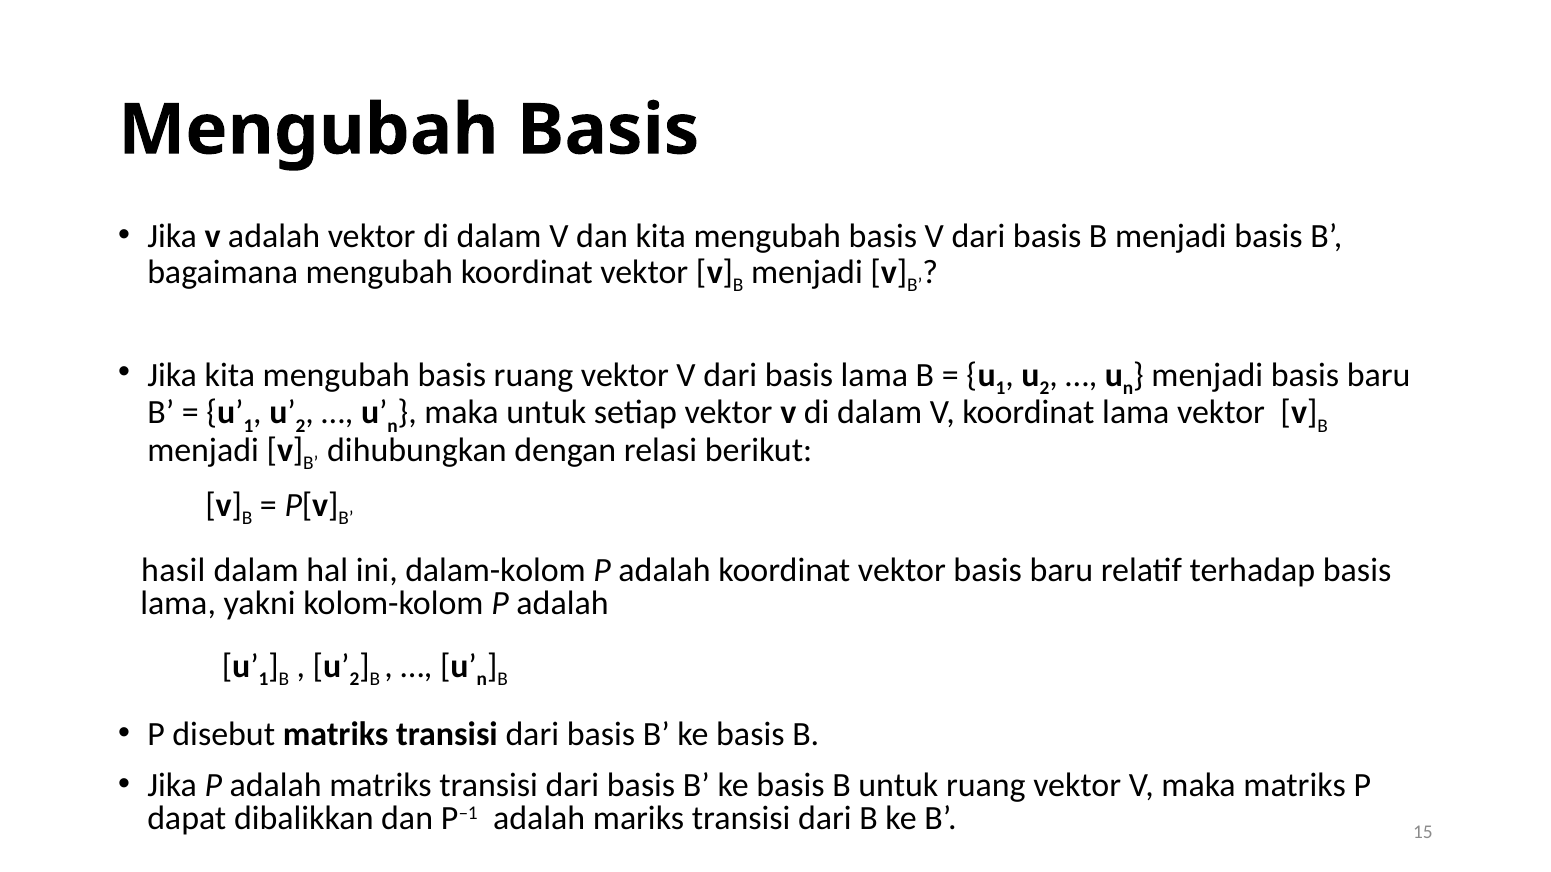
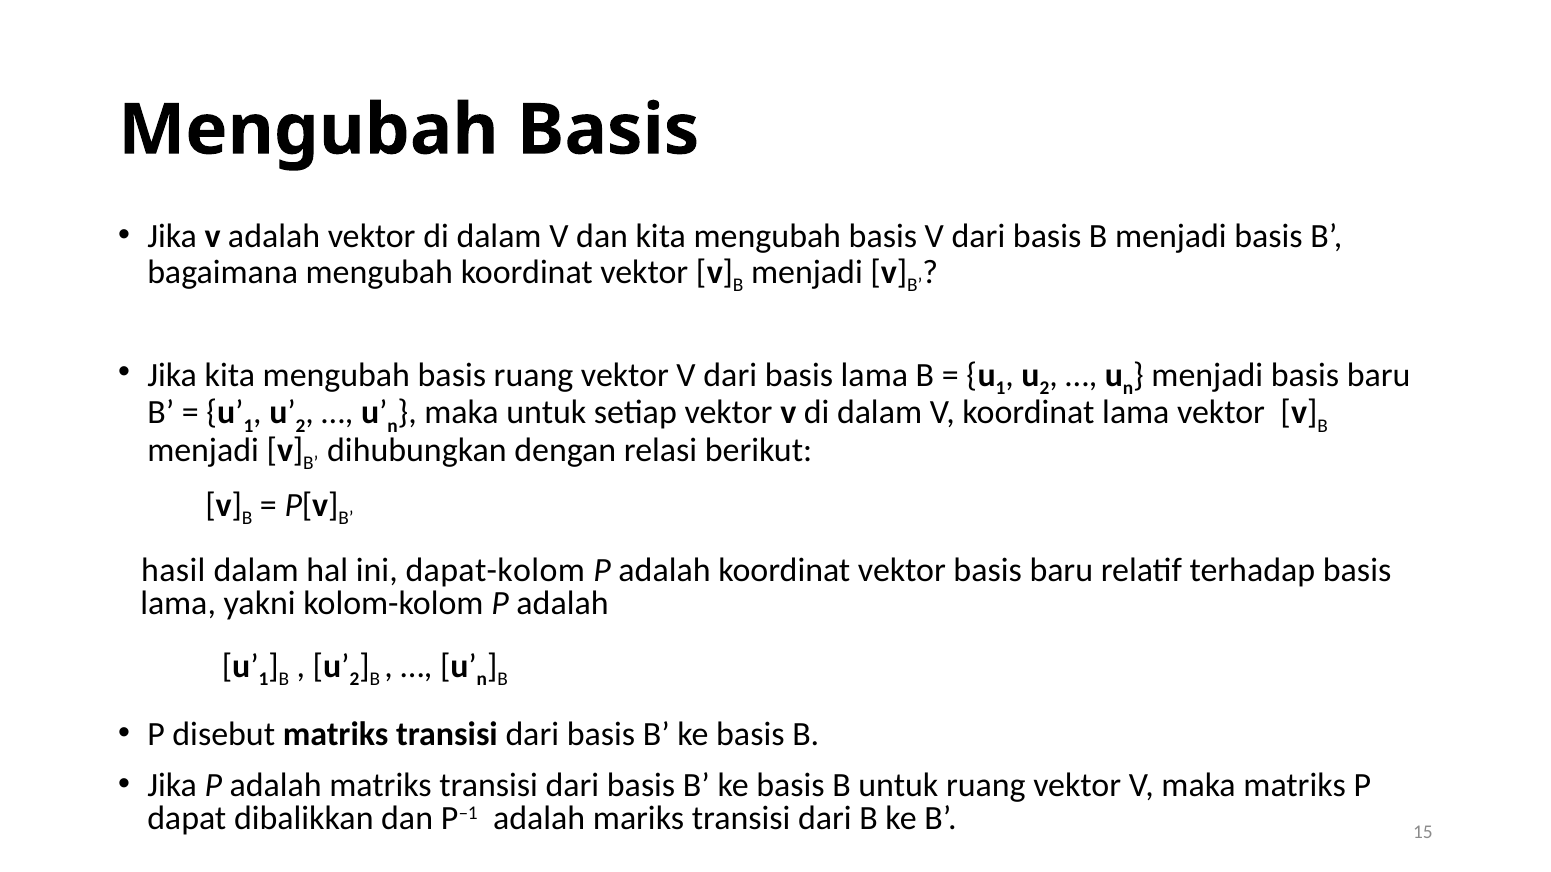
dalam-kolom: dalam-kolom -> dapat-kolom (495, 571)
